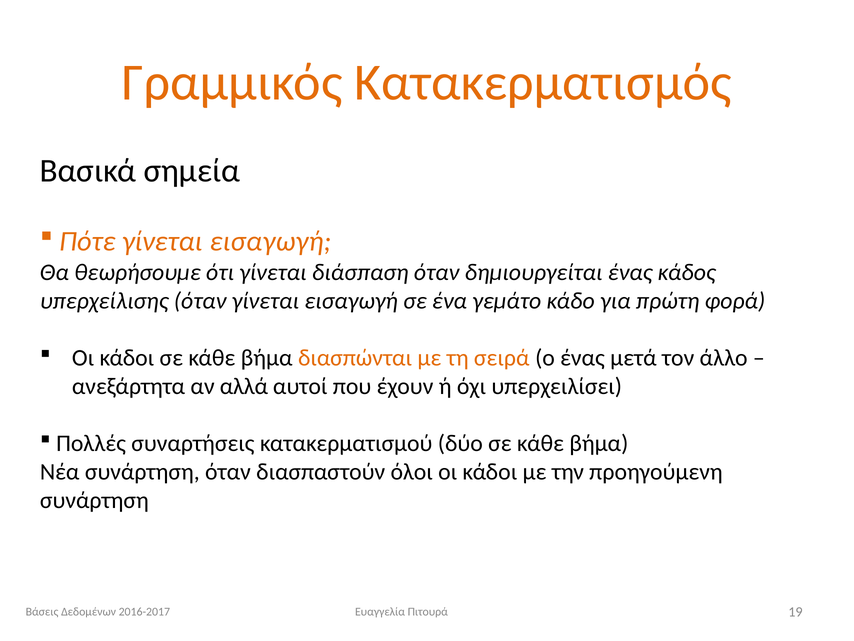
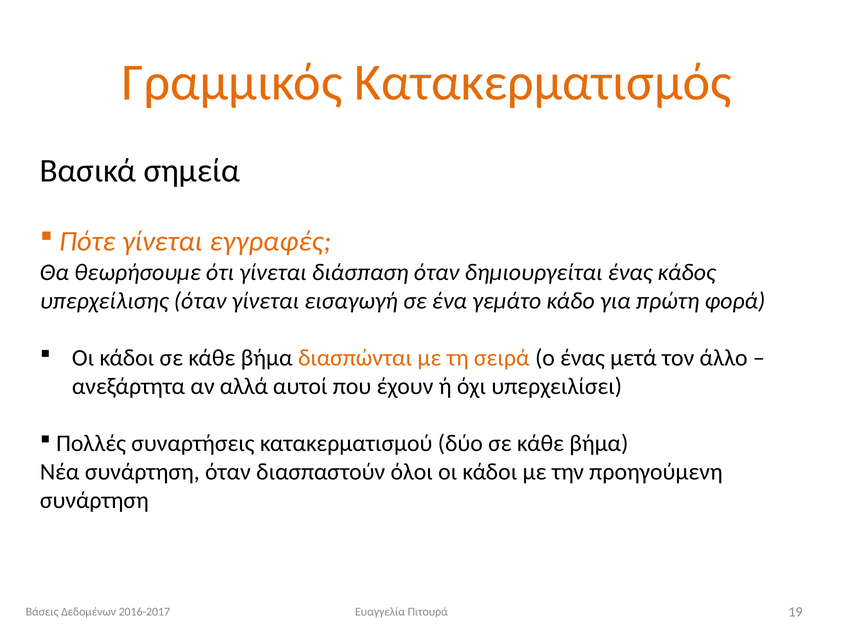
Πότε γίνεται εισαγωγή: εισαγωγή -> εγγραφές (270, 241)
